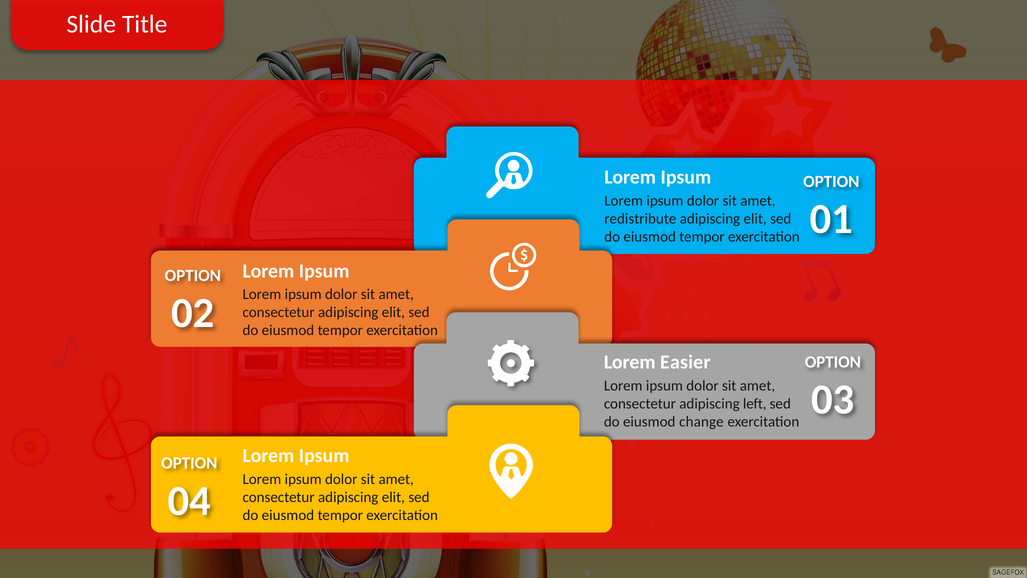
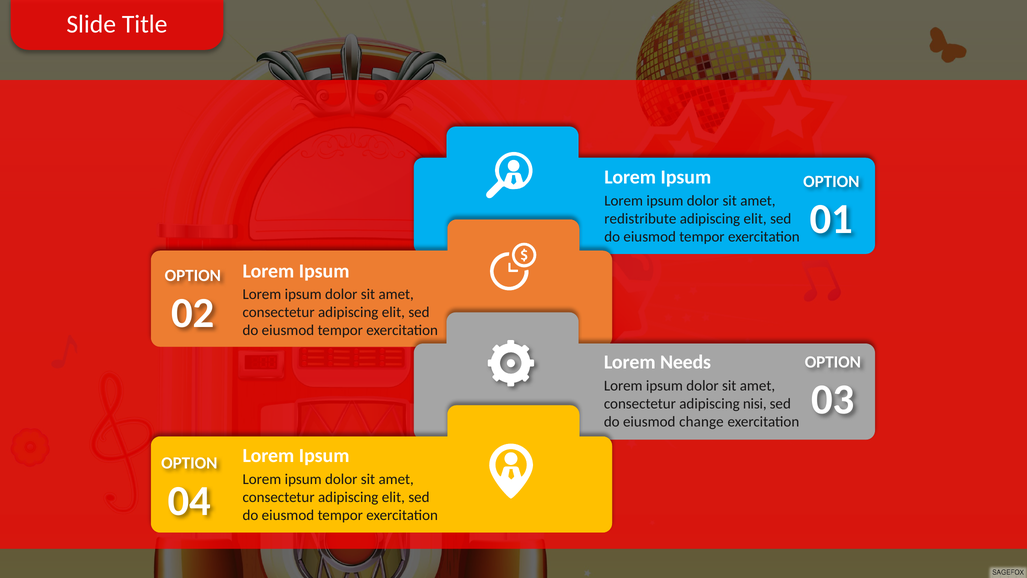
Easier: Easier -> Needs (685, 362)
left: left -> nisi (755, 404)
